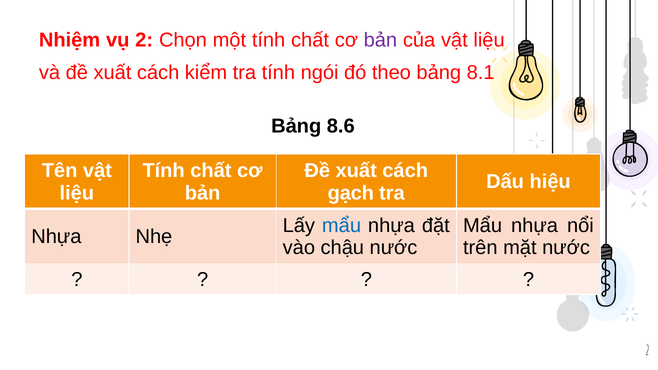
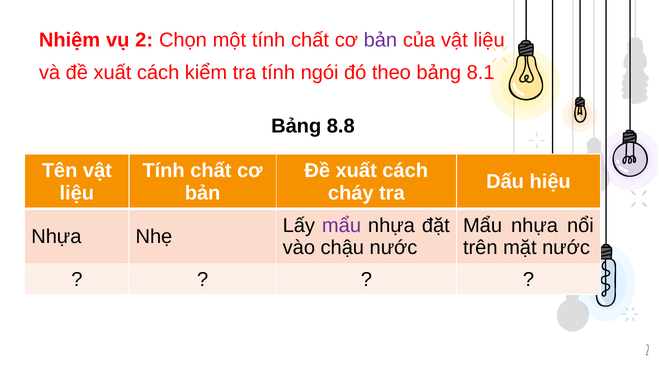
8.6: 8.6 -> 8.8 (341, 126)
gạch: gạch -> cháy (351, 193)
mẩu colour: blue -> purple (342, 225)
